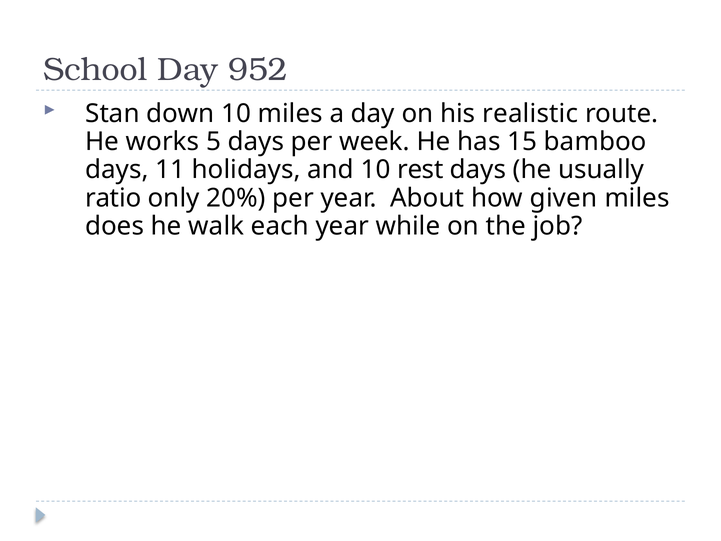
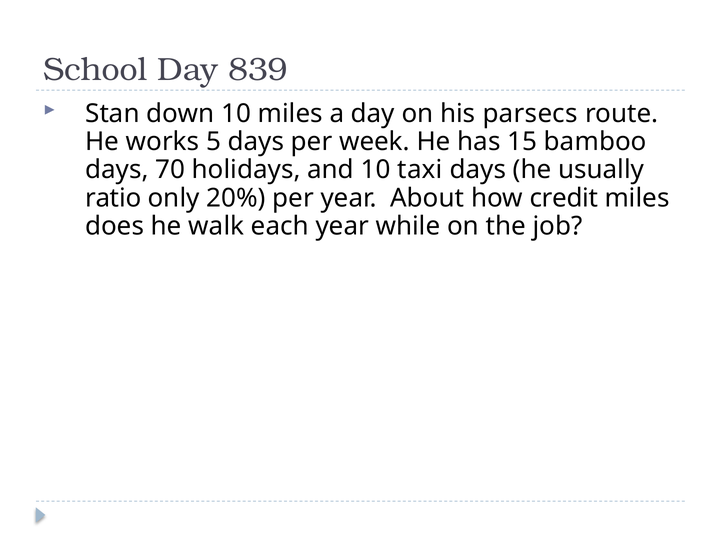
952: 952 -> 839 (258, 70)
realistic: realistic -> parsecs (530, 114)
11: 11 -> 70 (170, 170)
rest: rest -> taxi (420, 170)
given: given -> credit (564, 198)
